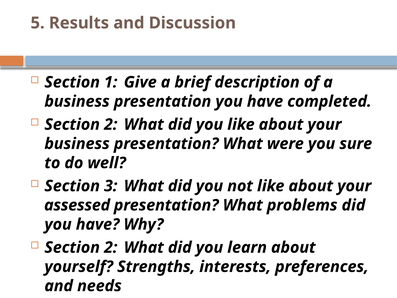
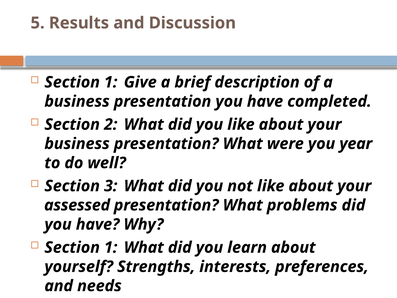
sure: sure -> year (356, 144)
2: 2 -> 1 (111, 247)
